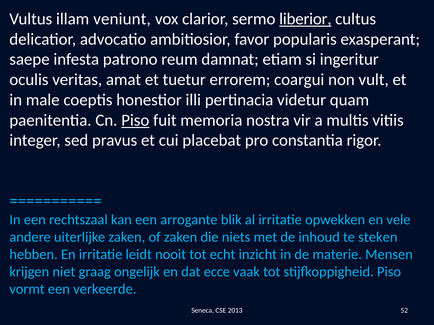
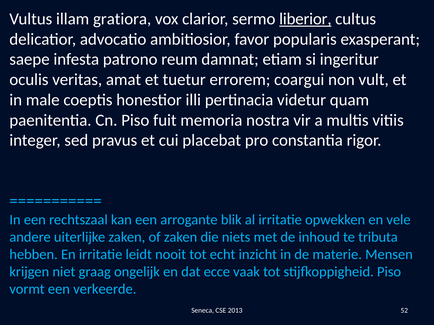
veniunt: veniunt -> gratiora (122, 19)
Piso underline: present -> none (135, 120)
steken: steken -> tributa (378, 237)
